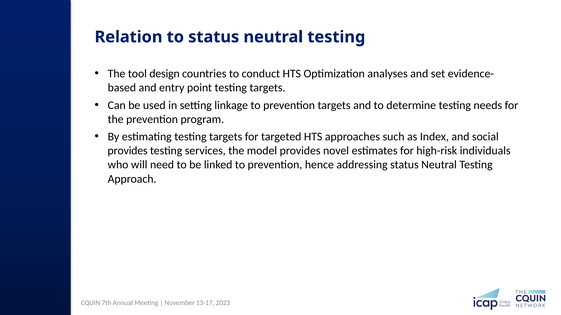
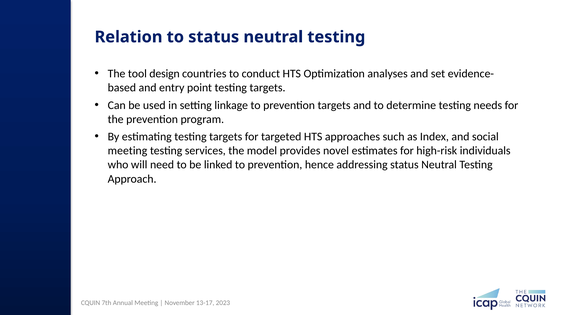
provides: provides -> meeting (128, 151)
